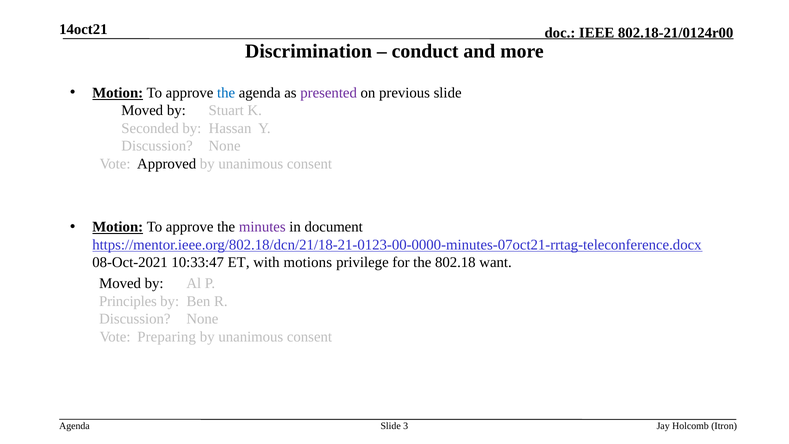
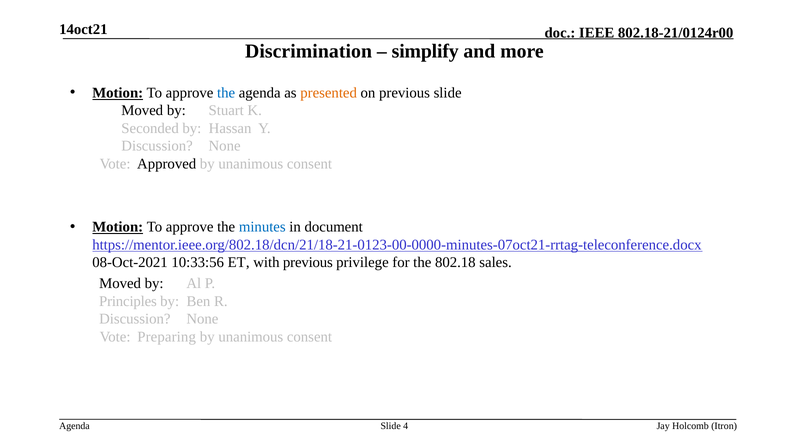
conduct: conduct -> simplify (425, 51)
presented colour: purple -> orange (329, 93)
minutes colour: purple -> blue (262, 227)
10:33:47: 10:33:47 -> 10:33:56 (198, 262)
with motions: motions -> previous (308, 262)
want: want -> sales (496, 262)
3: 3 -> 4 (406, 426)
